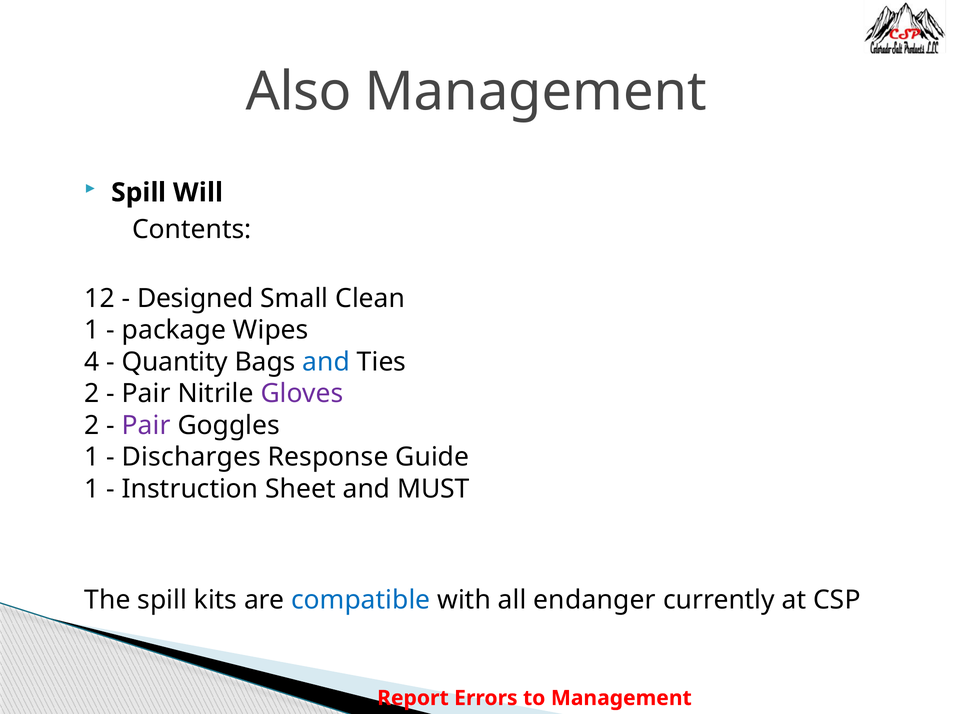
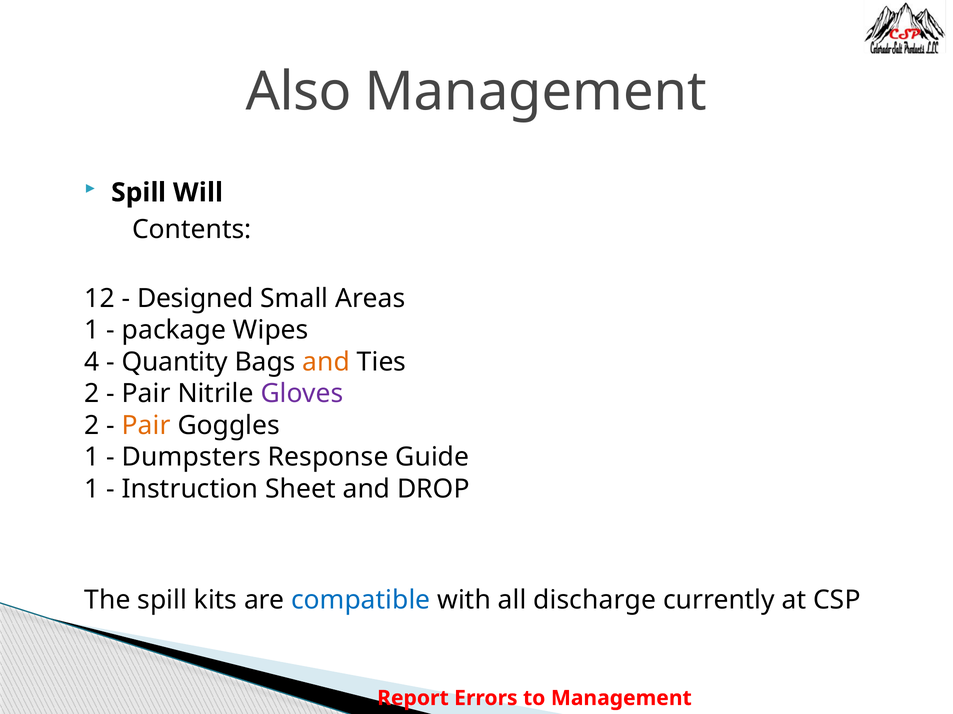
Clean: Clean -> Areas (370, 299)
and colour: blue -> orange (326, 362)
Pair colour: purple -> orange (146, 426)
Discharges: Discharges -> Dumpsters (191, 458)
MUST: MUST -> DROP (433, 489)
endanger: endanger -> discharge (595, 601)
